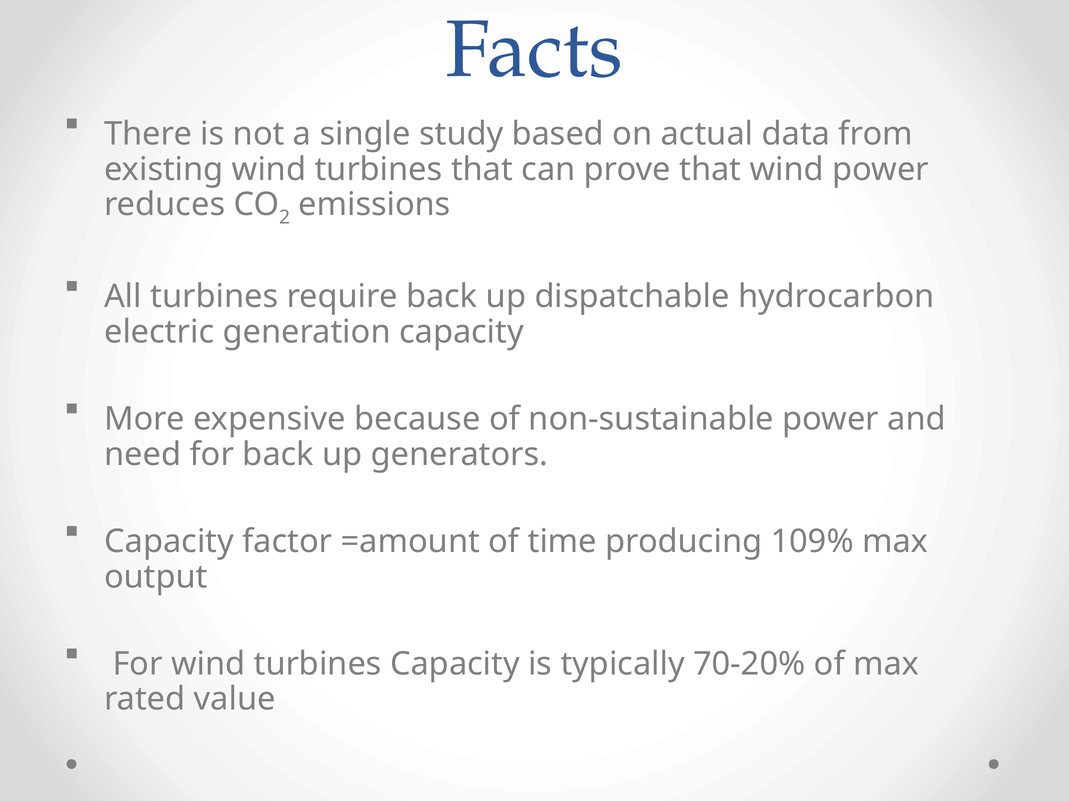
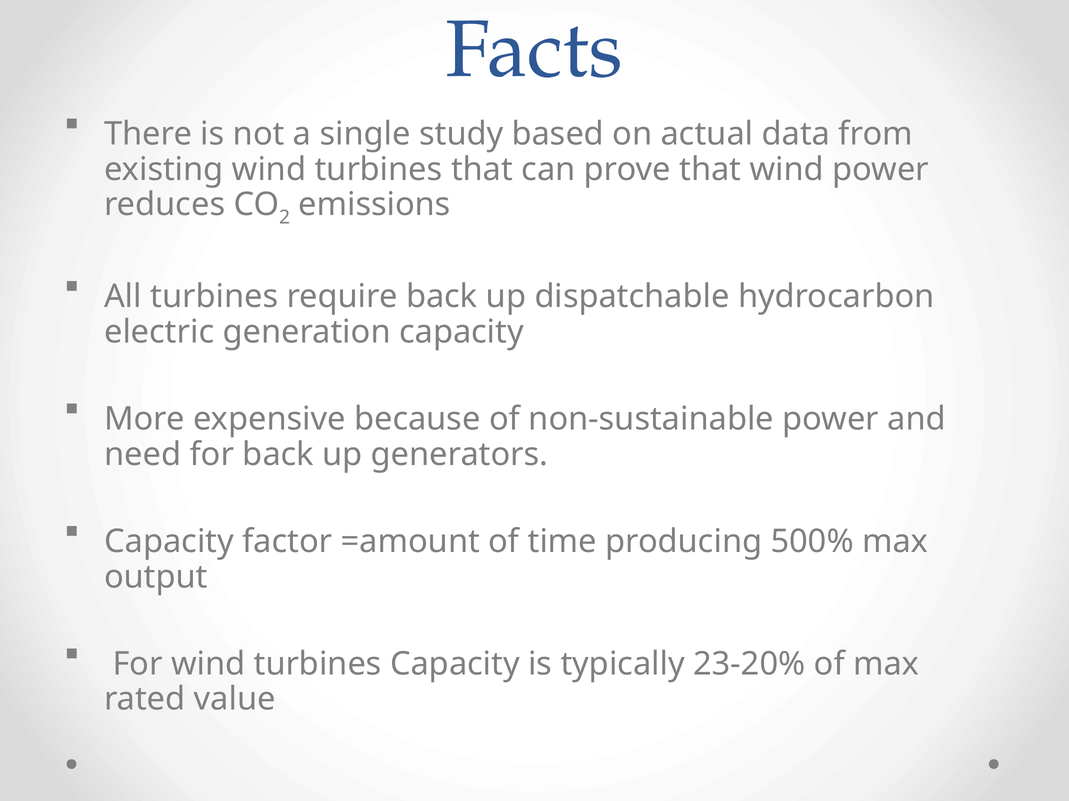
109%: 109% -> 500% (812, 542)
70-20%: 70-20% -> 23-20% (749, 665)
